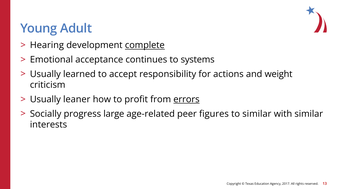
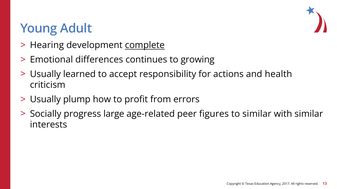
acceptance: acceptance -> differences (99, 60)
systems: systems -> growing (198, 60)
weight: weight -> health (278, 74)
leaner: leaner -> plump (77, 100)
errors underline: present -> none (186, 100)
